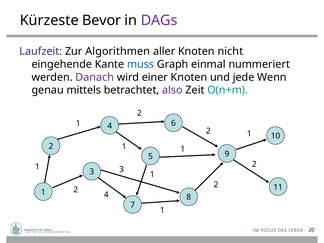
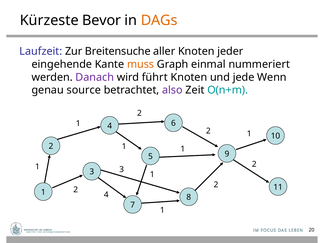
DAGs colour: purple -> orange (159, 20)
Algorithmen: Algorithmen -> Breitensuche (118, 51)
nicht: nicht -> jeder (230, 51)
muss colour: blue -> orange (141, 64)
einer: einer -> führt (155, 77)
mittels: mittels -> source (84, 90)
